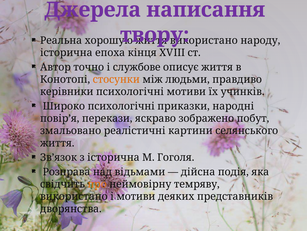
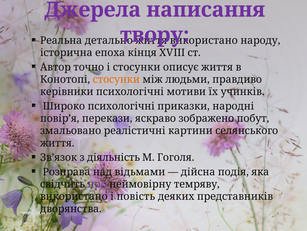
хорошую: хорошую -> детально (109, 40)
і службове: службове -> стосунки (137, 67)
з історична: історична -> діяльність (113, 157)
про colour: orange -> purple (97, 184)
і мотиви: мотиви -> повість (136, 196)
